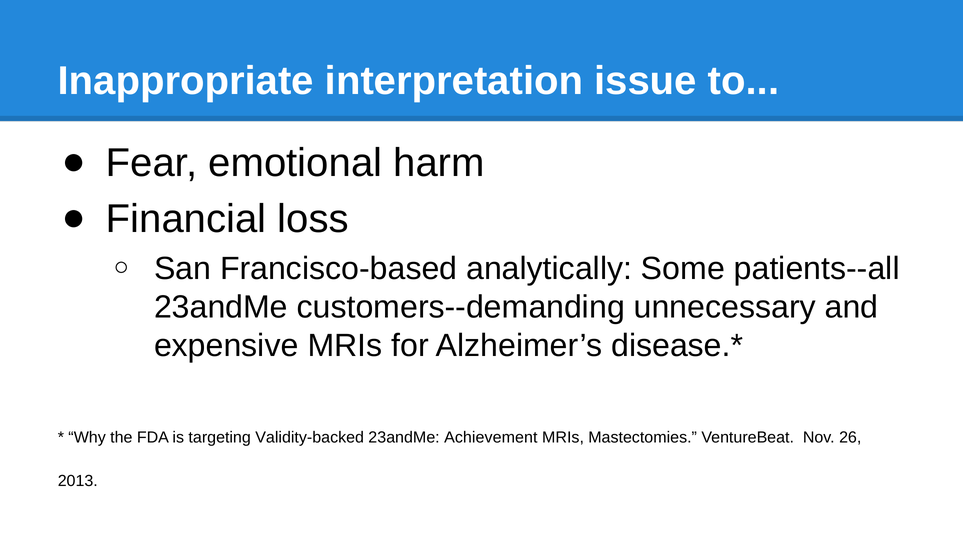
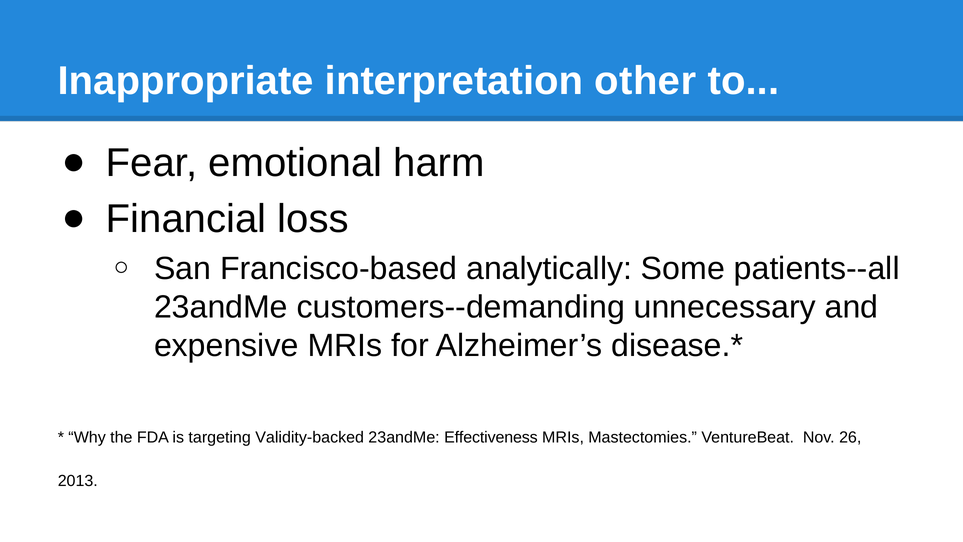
issue: issue -> other (645, 81)
Achievement: Achievement -> Effectiveness (491, 437)
